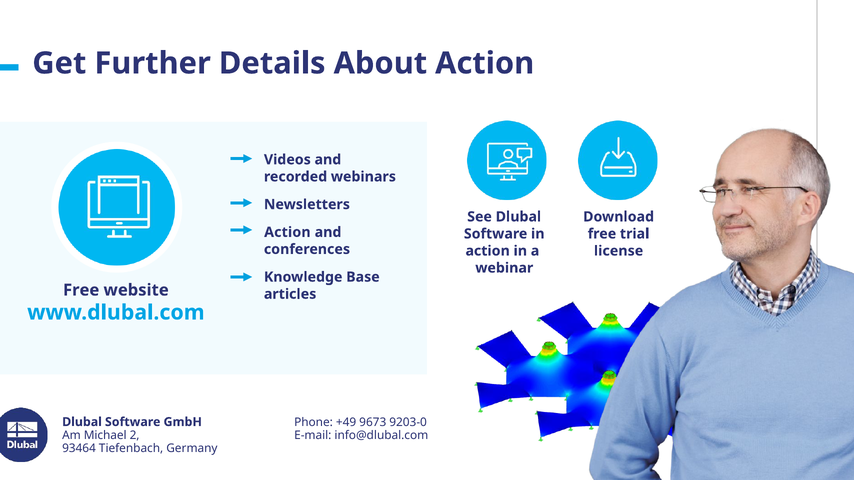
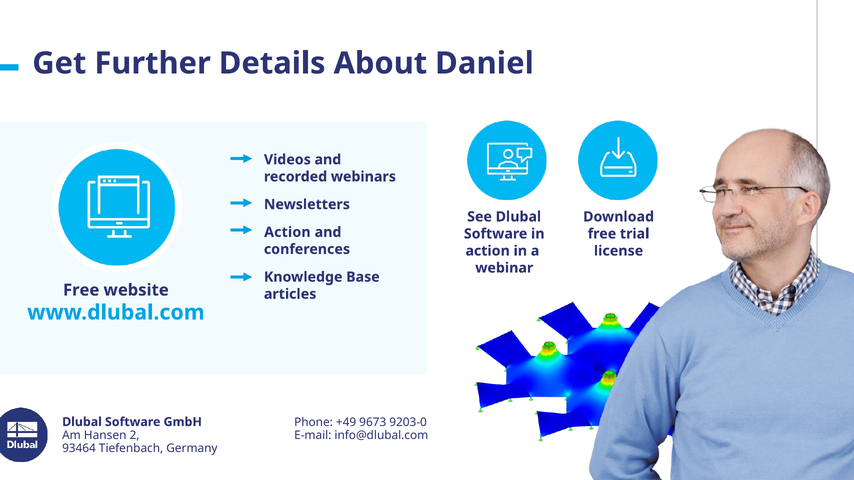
About Action: Action -> Daniel (485, 63)
Michael: Michael -> Hansen (105, 436)
